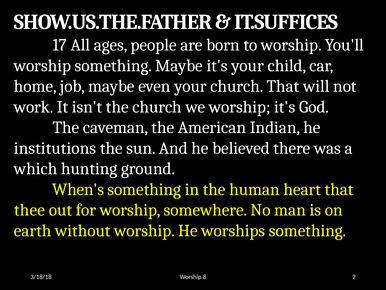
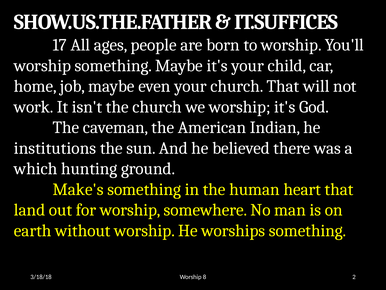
When's: When's -> Make's (78, 189)
thee: thee -> land (30, 210)
